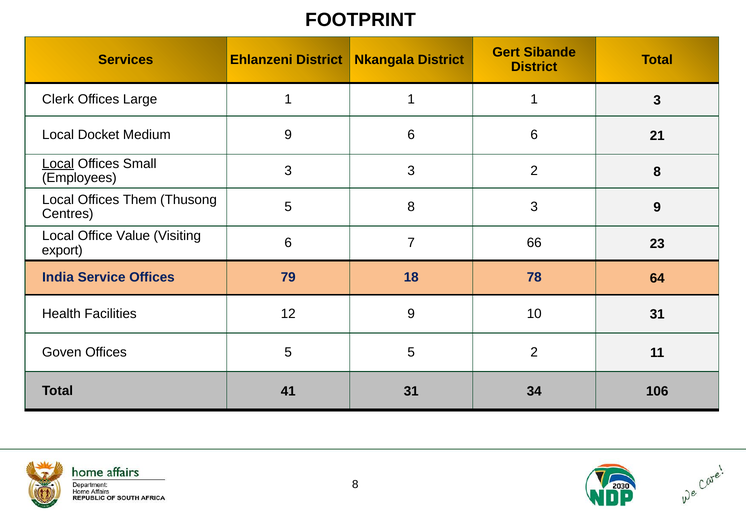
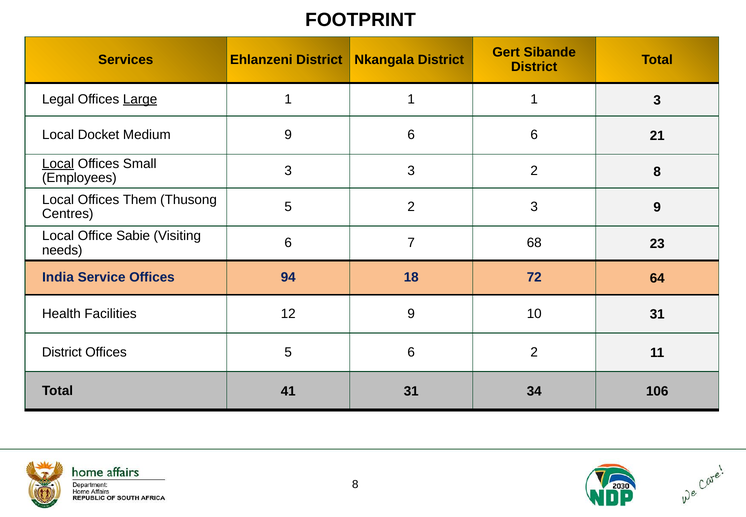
Clerk: Clerk -> Legal (58, 99)
Large underline: none -> present (140, 99)
5 8: 8 -> 2 (411, 207)
Value: Value -> Sabie (133, 236)
66: 66 -> 68 (534, 243)
export: export -> needs (62, 250)
79: 79 -> 94 (288, 277)
78: 78 -> 72 (534, 277)
Goven: Goven -> District (62, 352)
5 5: 5 -> 6 (411, 352)
